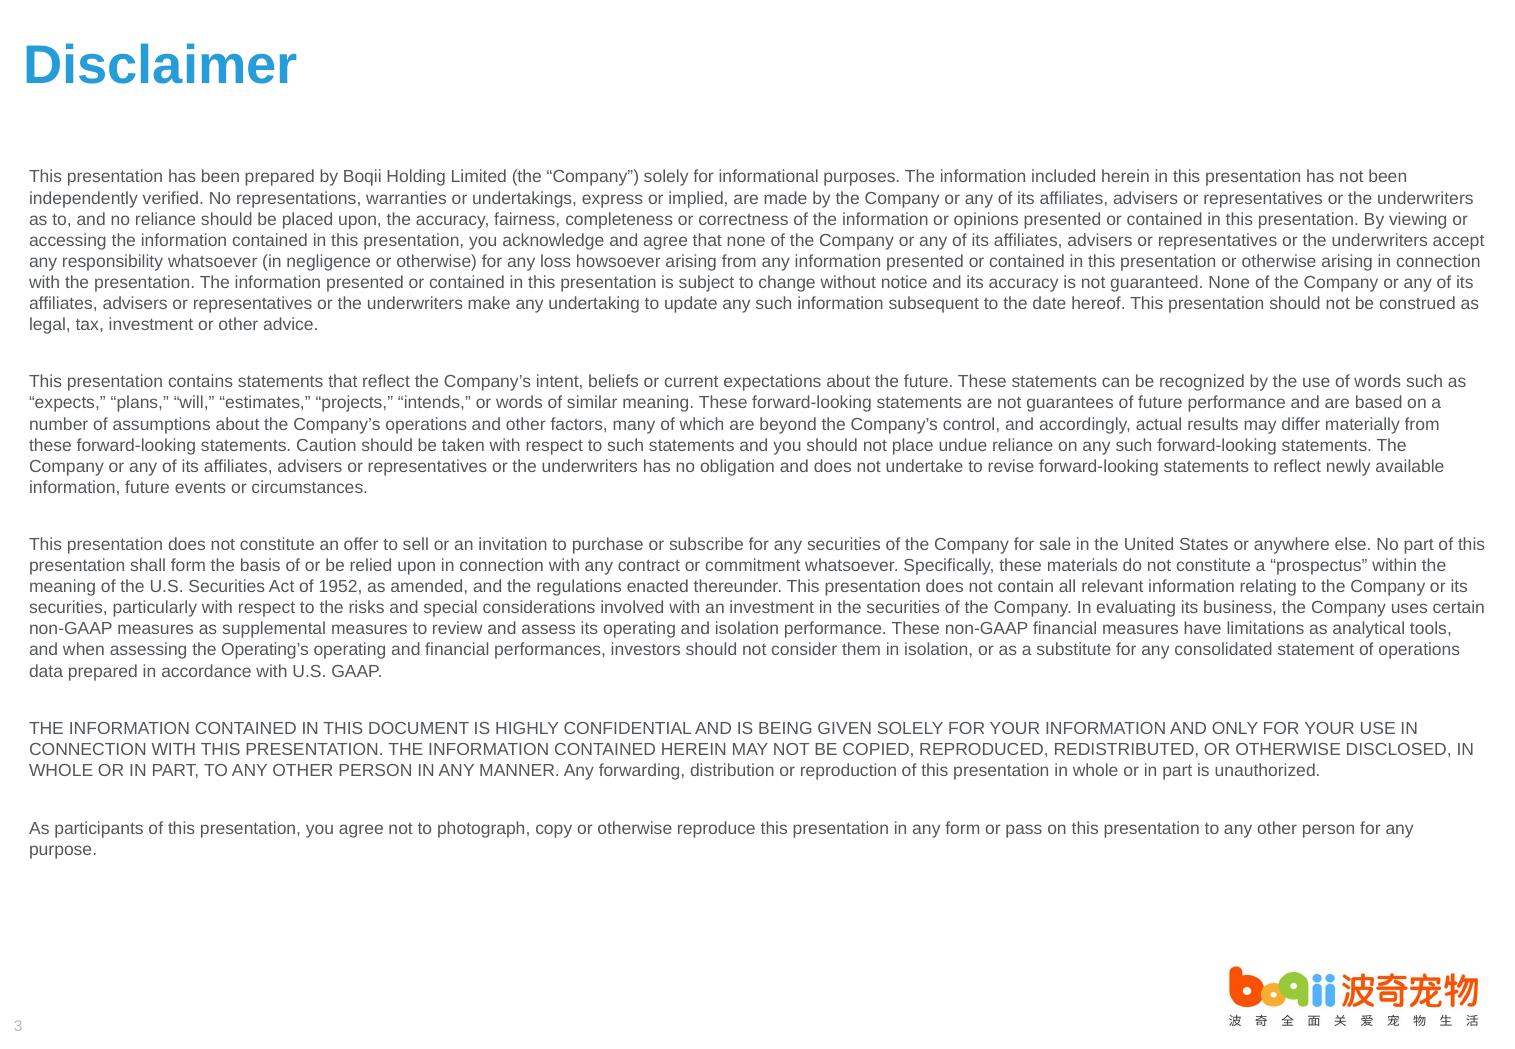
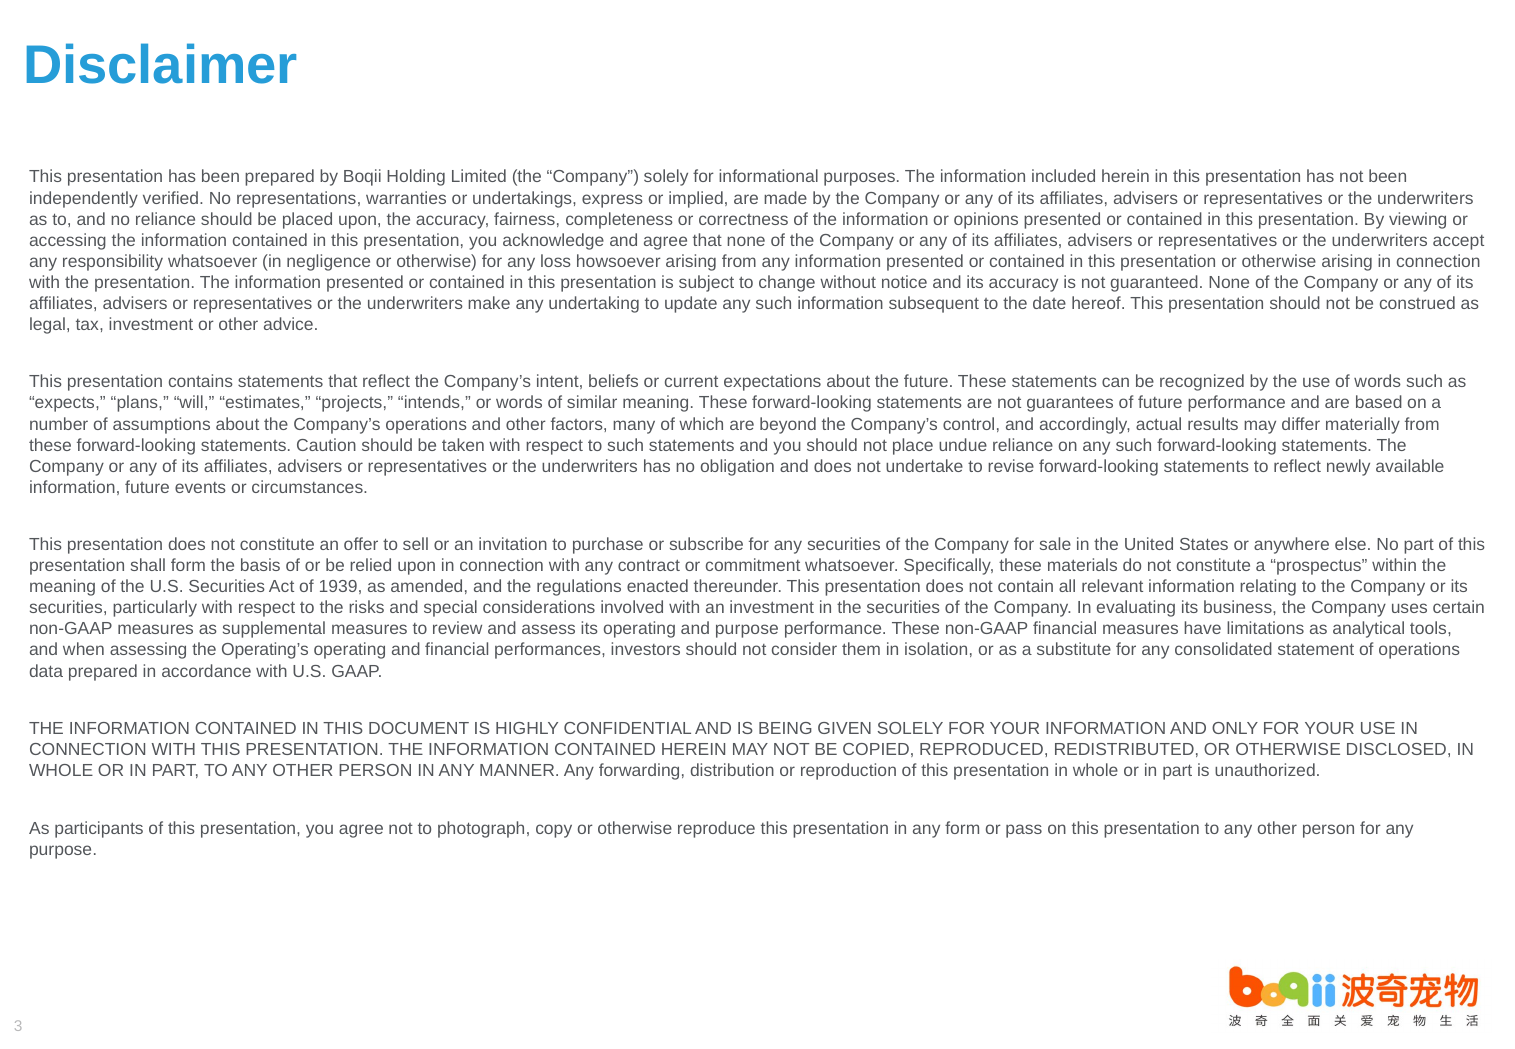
1952: 1952 -> 1939 (341, 587)
and isolation: isolation -> purpose (747, 629)
